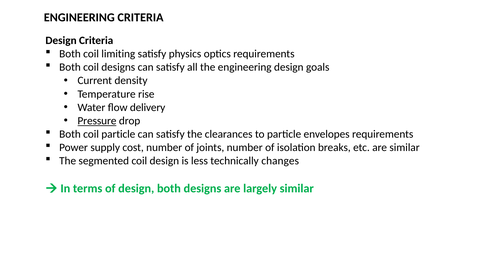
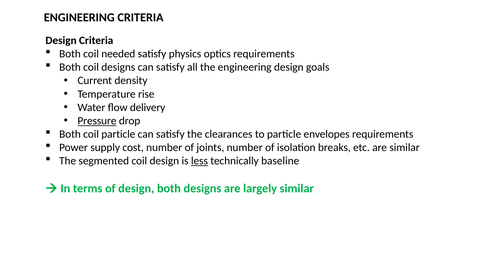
limiting: limiting -> needed (118, 54)
less underline: none -> present (199, 161)
changes: changes -> baseline (280, 161)
